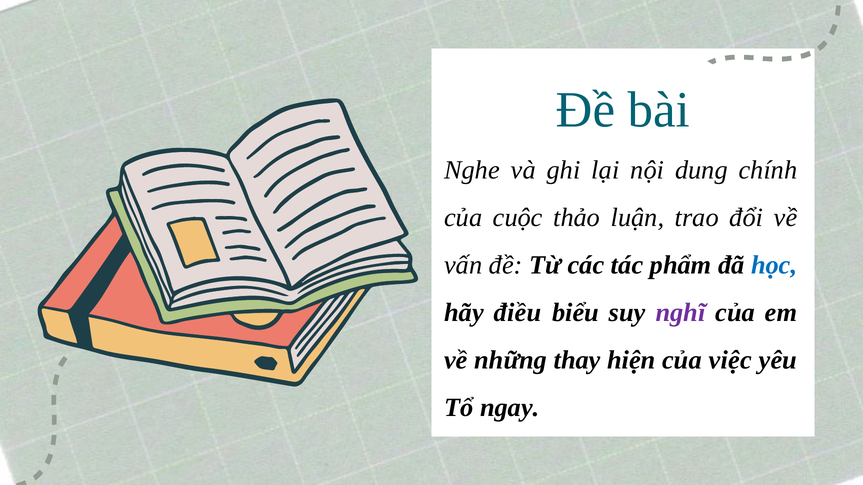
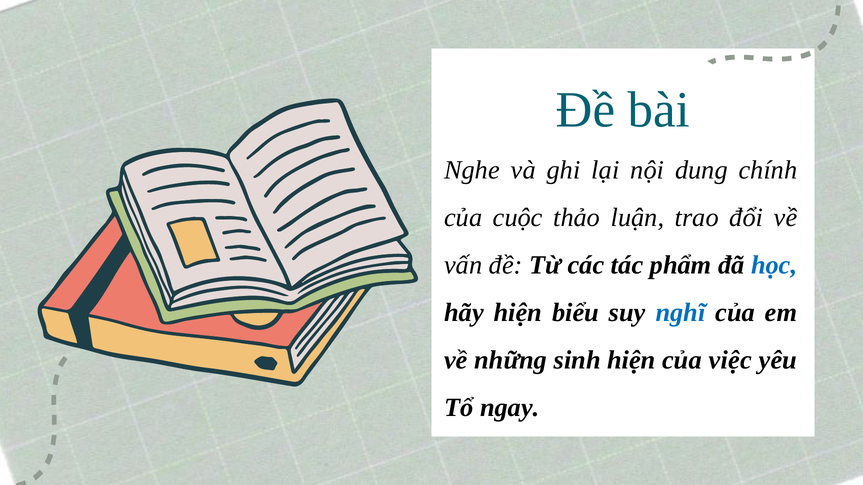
hãy điều: điều -> hiện (518, 313)
nghĩ colour: purple -> blue (680, 313)
thay: thay -> sinh (577, 360)
